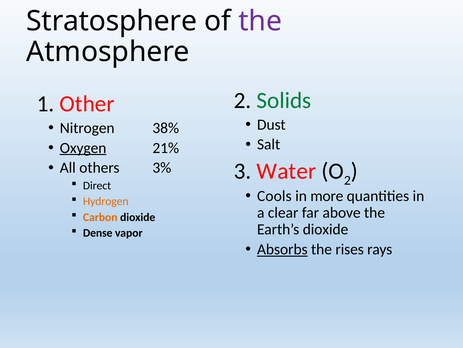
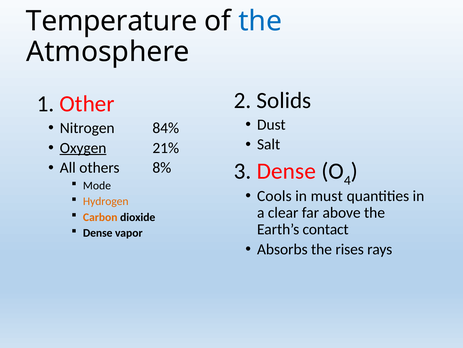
Stratosphere: Stratosphere -> Temperature (112, 21)
the colour: purple -> blue (260, 21)
Solids colour: green -> black (284, 100)
38%: 38% -> 84% (166, 128)
3%: 3% -> 8% (162, 168)
3 Water: Water -> Dense (286, 171)
2: 2 -> 4 (347, 180)
Direct: Direct -> Mode (97, 185)
more: more -> must (327, 196)
Earth’s dioxide: dioxide -> contact (326, 229)
Absorbs underline: present -> none (282, 249)
